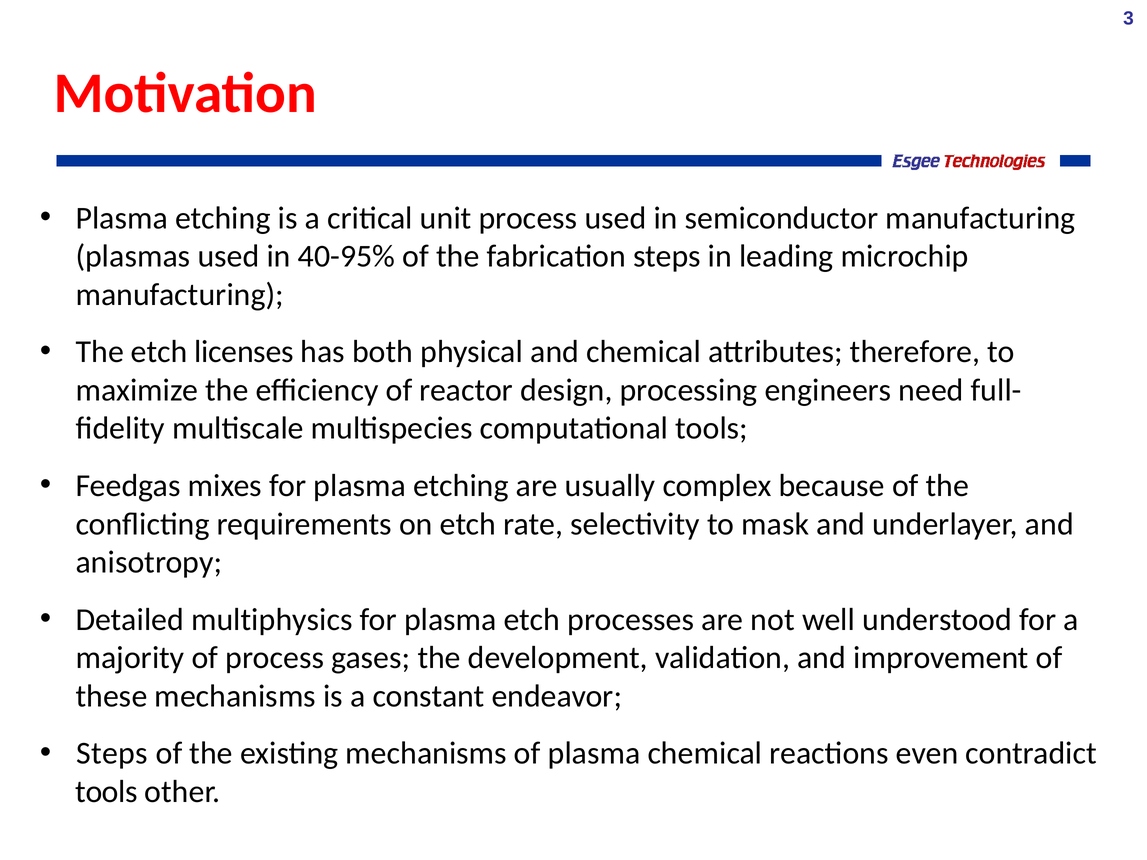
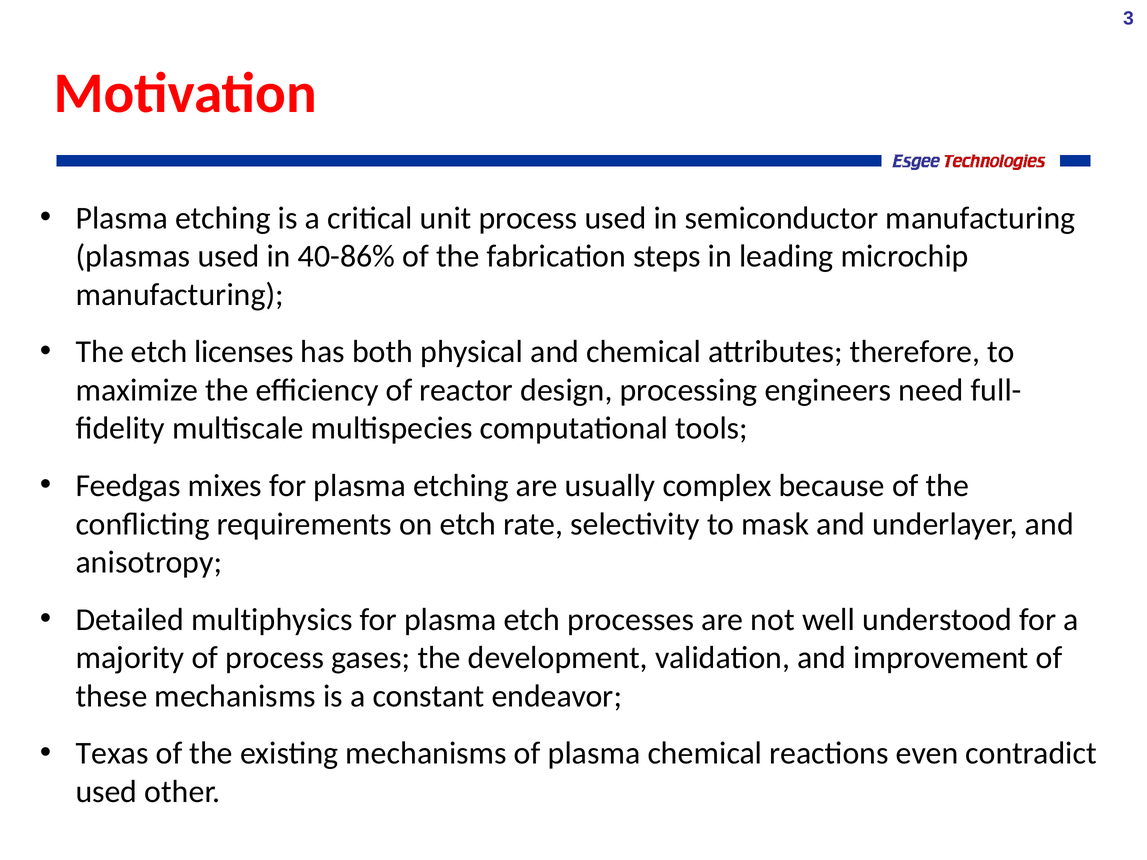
40-95%: 40-95% -> 40-86% (347, 256)
Steps: Steps -> Texas (112, 754)
tools: tools -> used (106, 792)
